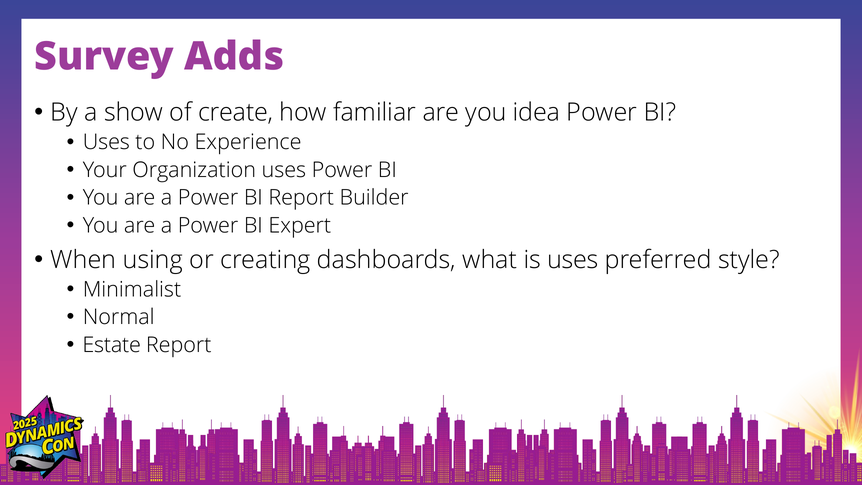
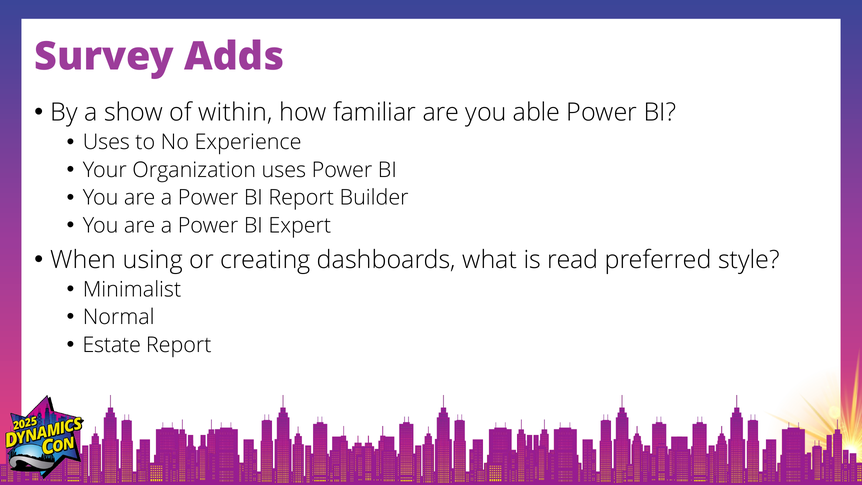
create: create -> within (235, 113)
idea: idea -> able (537, 113)
is uses: uses -> read (573, 260)
